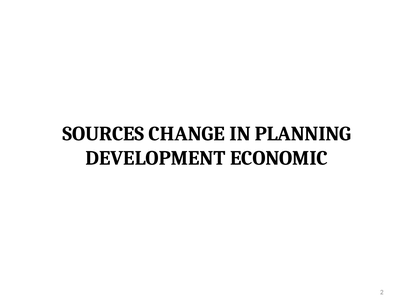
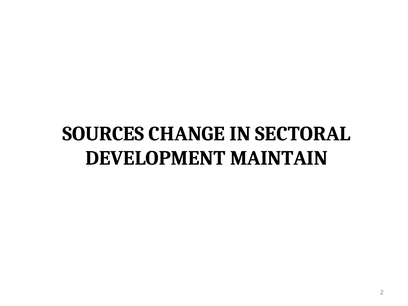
PLANNING: PLANNING -> SECTORAL (303, 134)
ECONOMIC: ECONOMIC -> MAINTAIN (279, 158)
